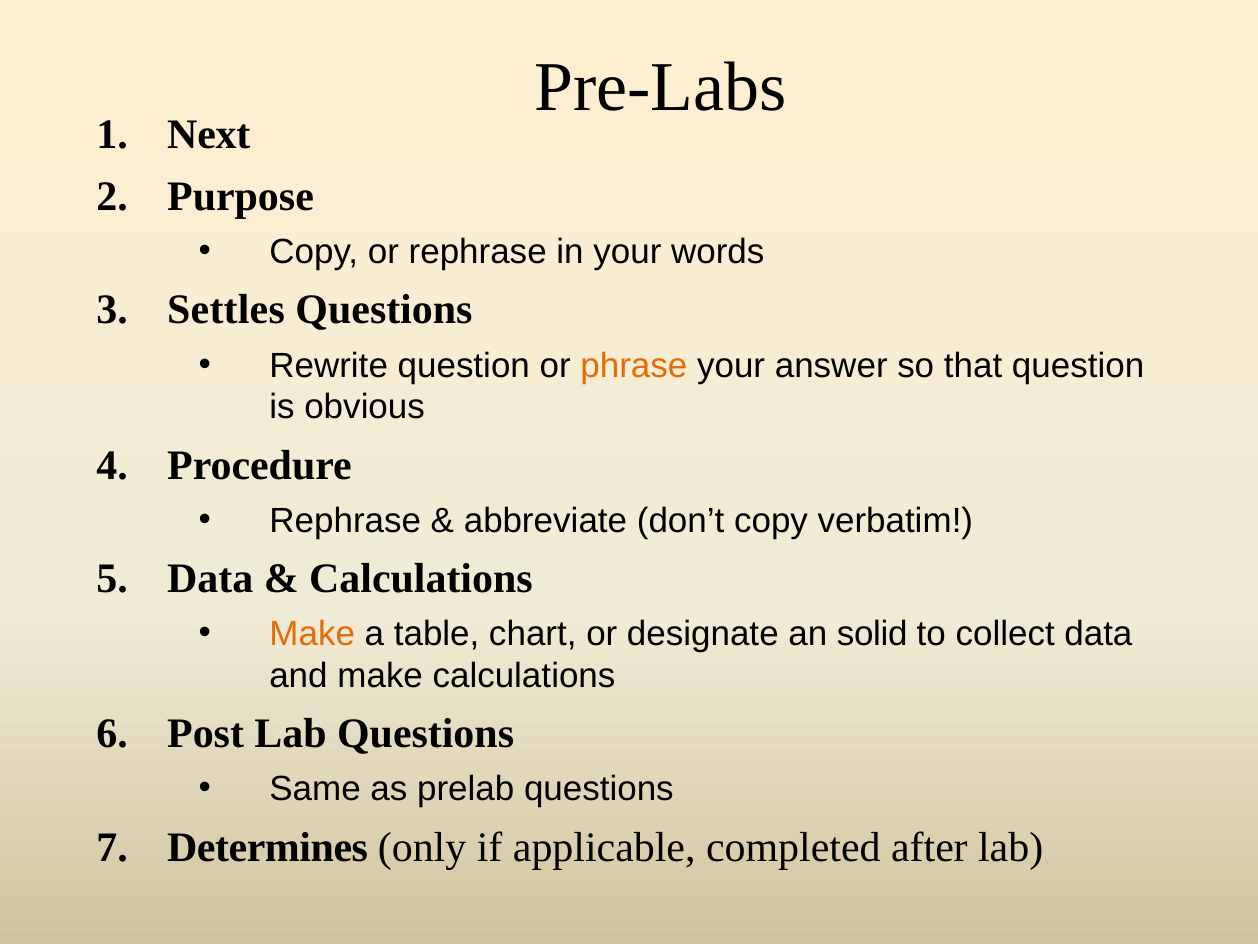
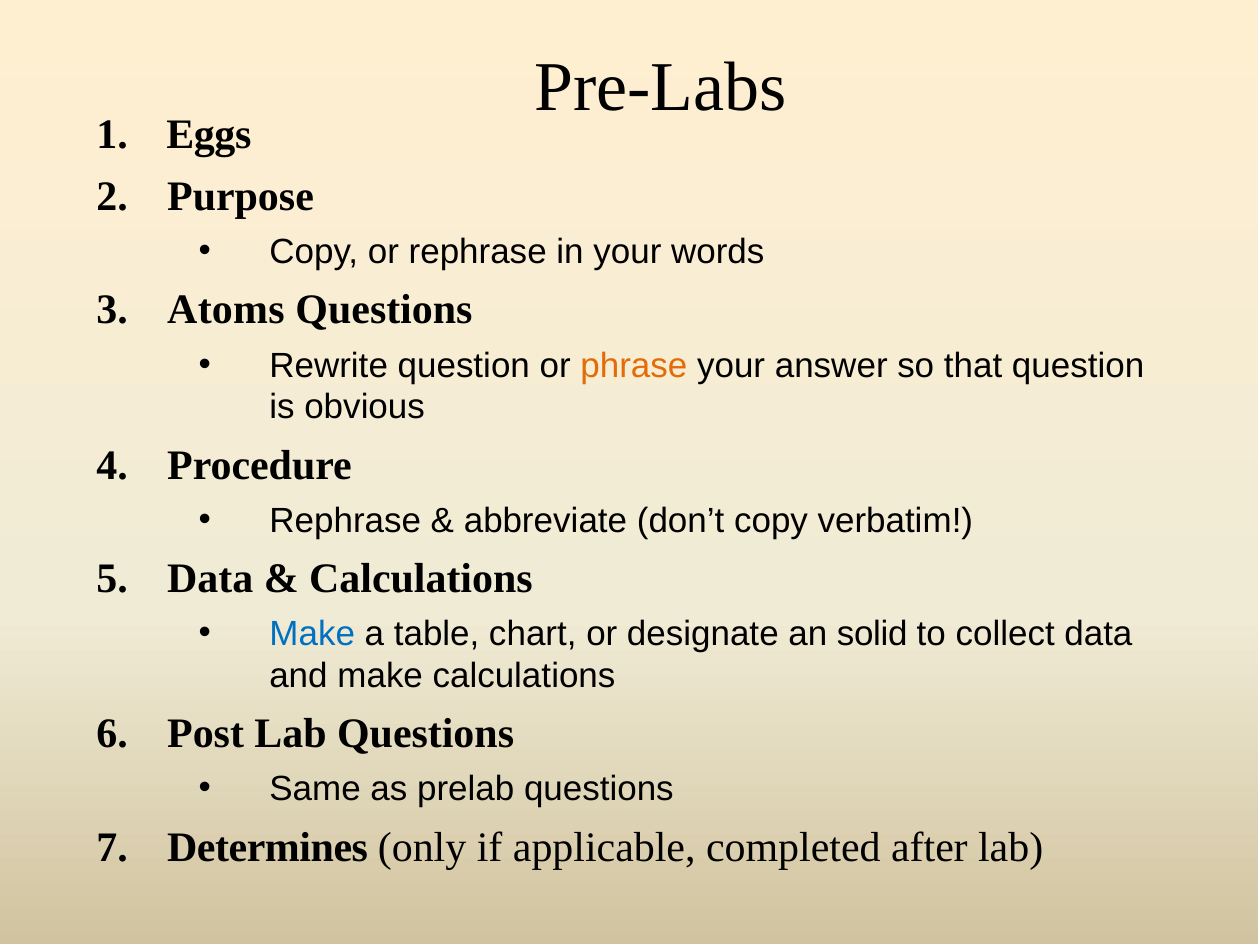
Next: Next -> Eggs (209, 135)
Settles: Settles -> Atoms (226, 310)
Make colour: orange -> blue (312, 634)
